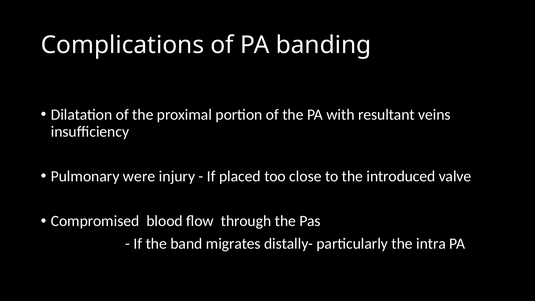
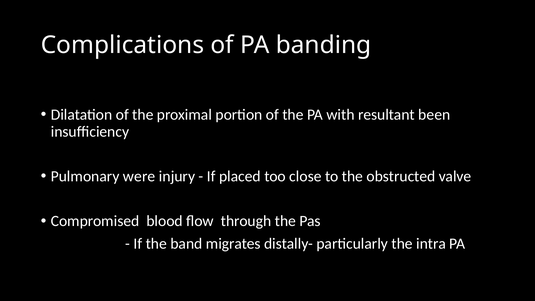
veins: veins -> been (434, 115)
introduced: introduced -> obstructed (401, 176)
